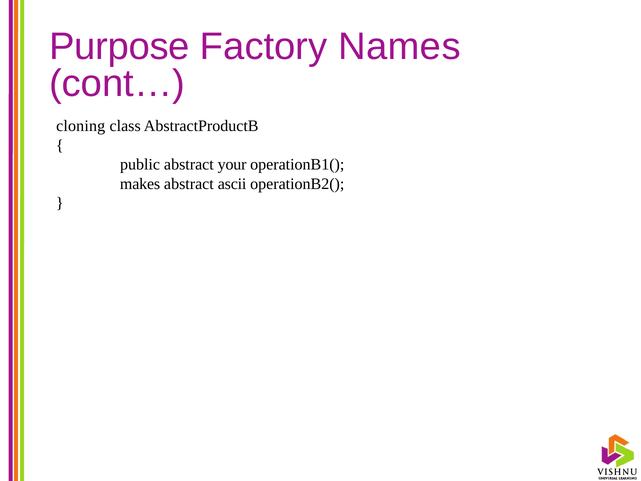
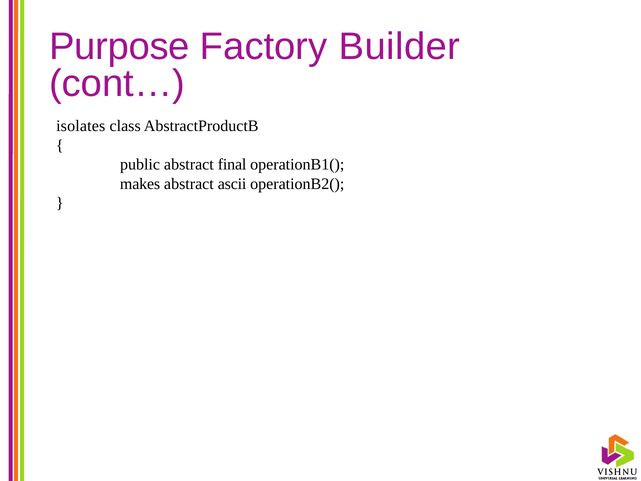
Names: Names -> Builder (399, 47)
cloning: cloning -> isolates (81, 126)
your: your -> final (232, 165)
